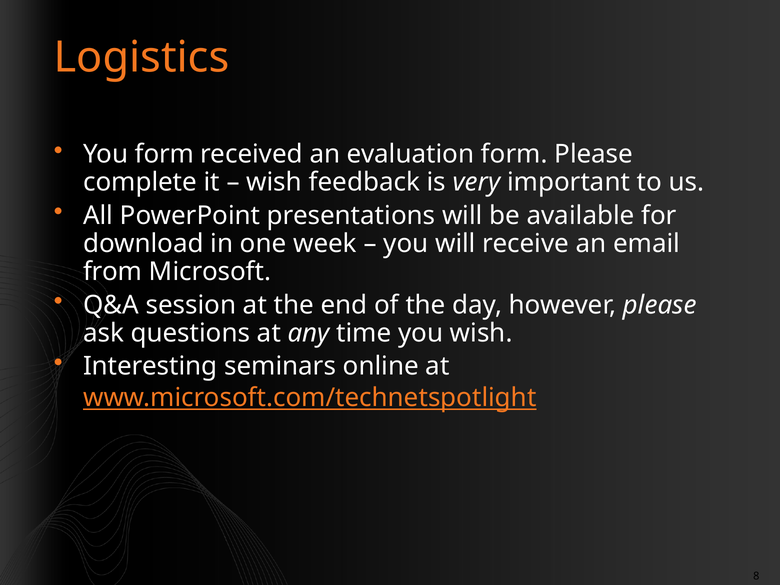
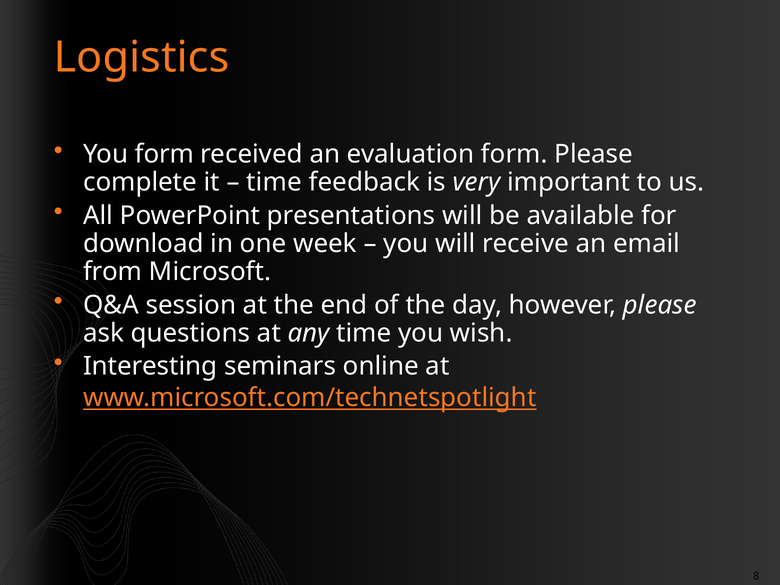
wish: wish -> time (274, 182)
